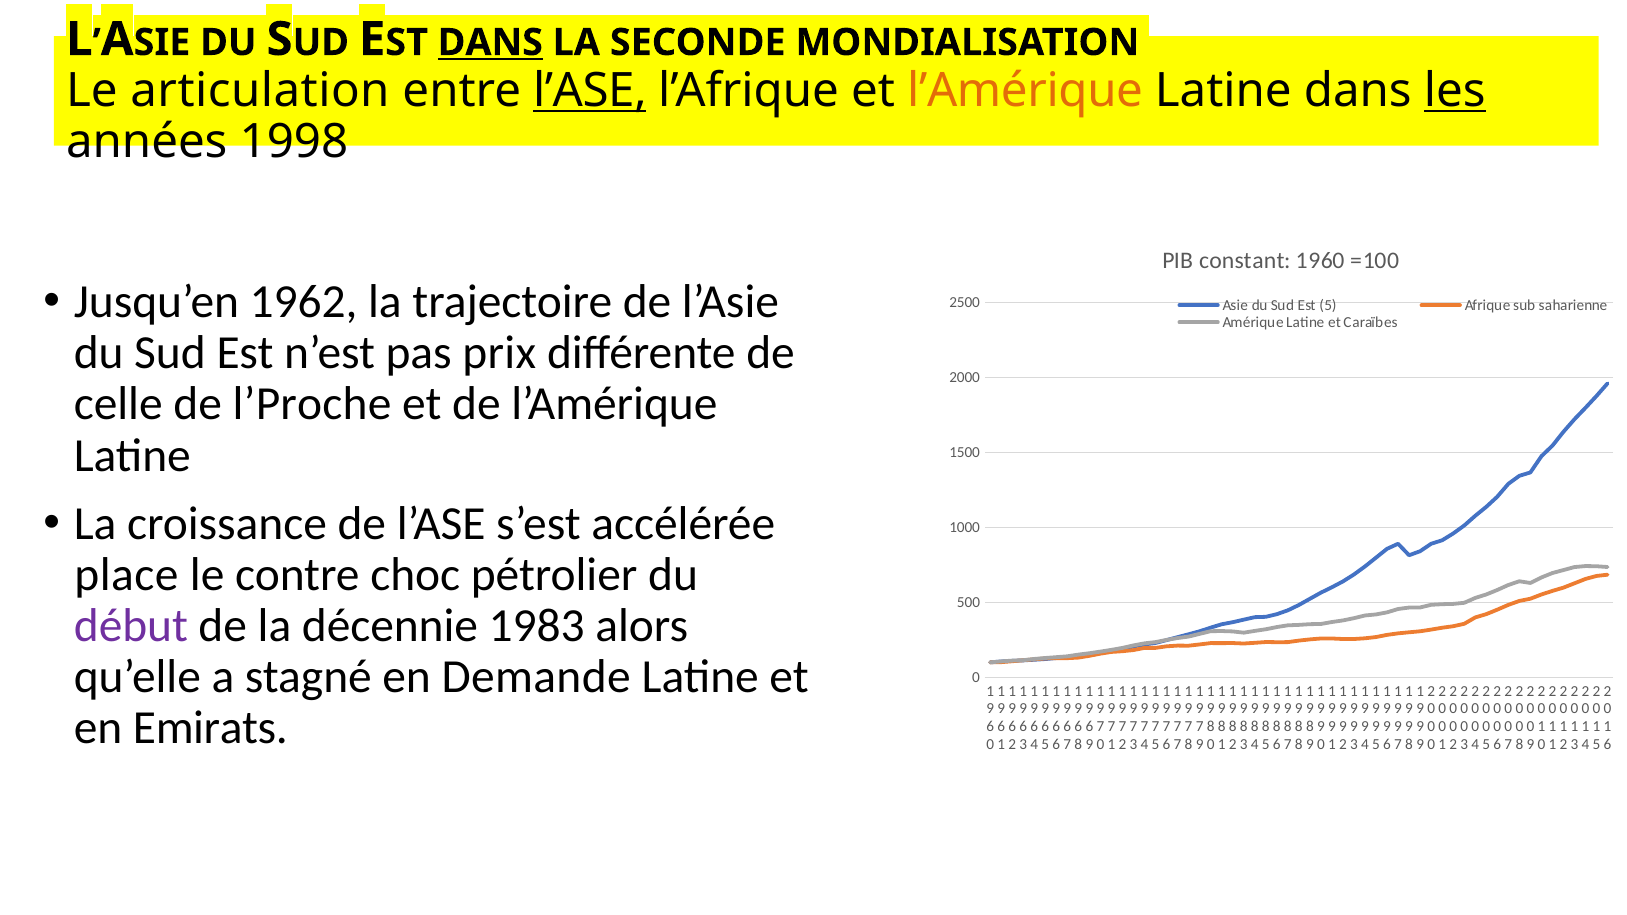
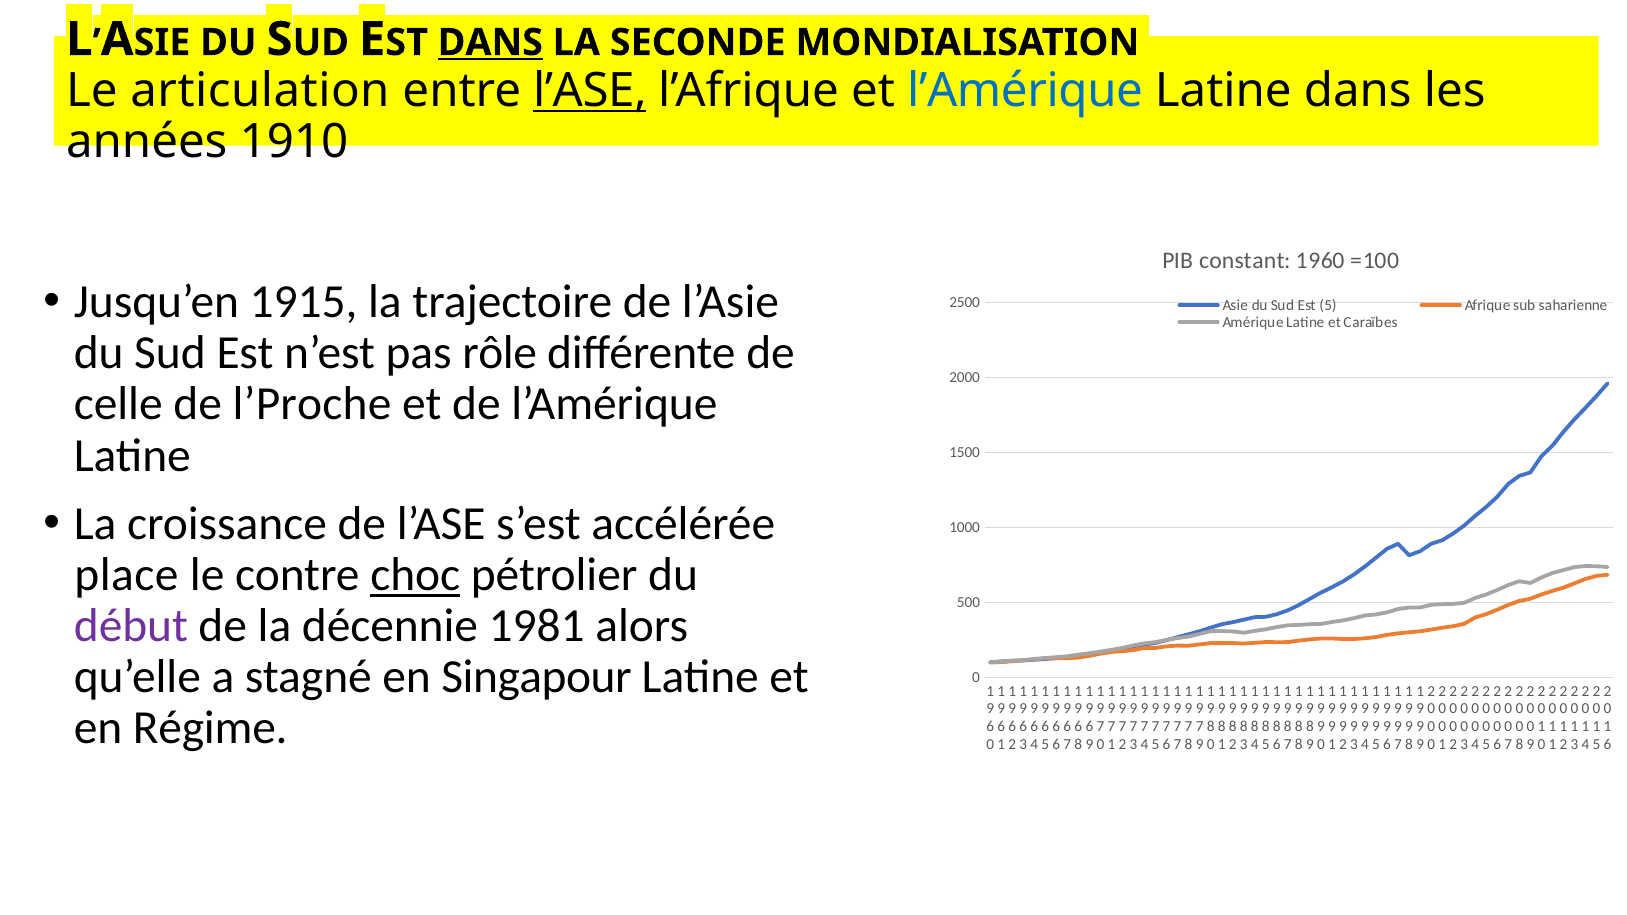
l’Amérique colour: orange -> blue (1025, 91)
les underline: present -> none (1455, 91)
1998: 1998 -> 1910 (294, 142)
1962: 1962 -> 1915 (304, 302)
prix: prix -> rôle (500, 353)
choc underline: none -> present (415, 575)
1983: 1983 -> 1981 (537, 626)
Demande: Demande -> Singapour (537, 677)
Emirats: Emirats -> Régime (210, 728)
